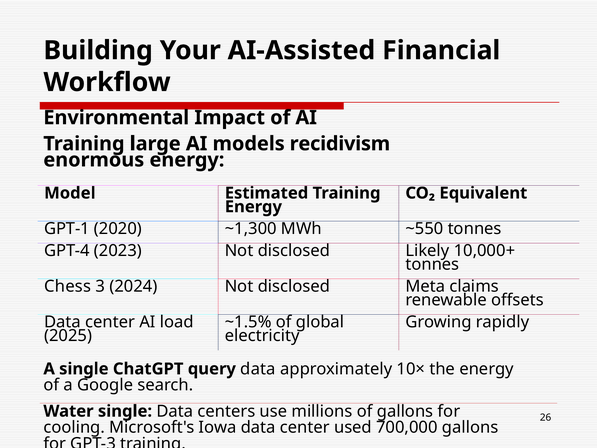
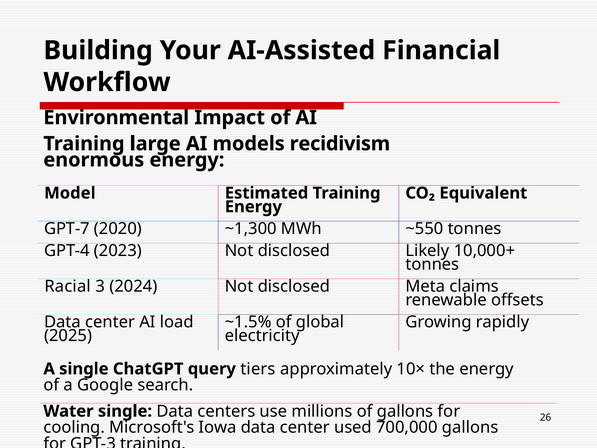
GPT-1: GPT-1 -> GPT-7 (67, 229)
Chess: Chess -> Racial (68, 286)
query data: data -> tiers (258, 369)
